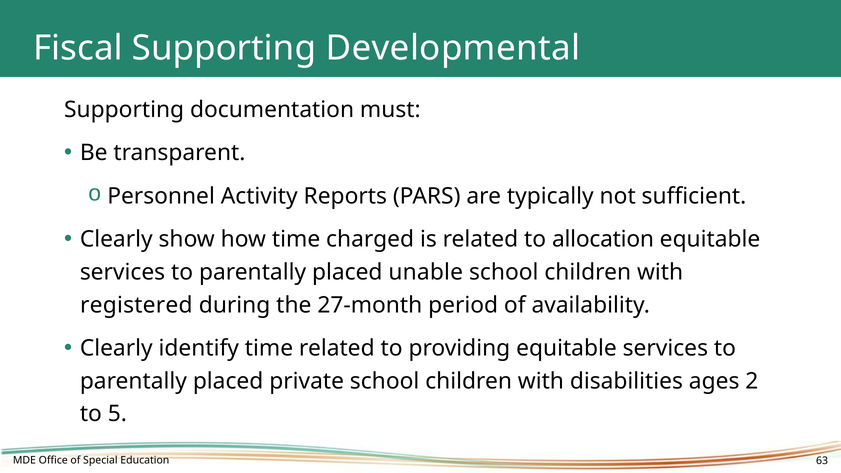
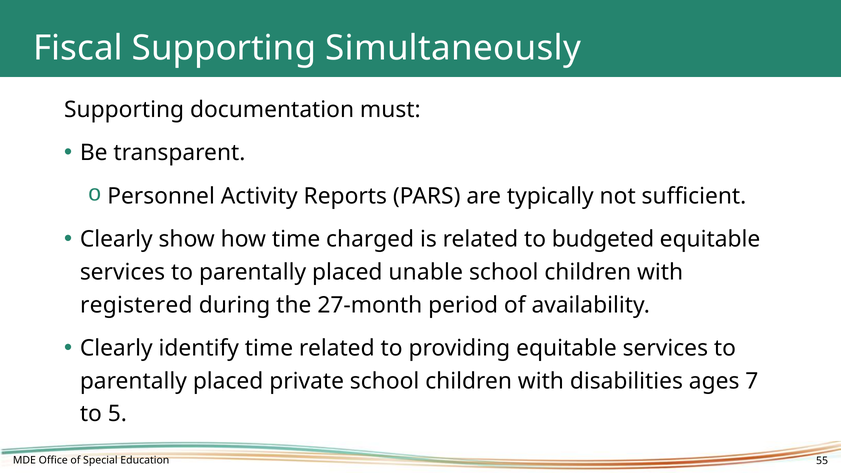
Developmental: Developmental -> Simultaneously (453, 48)
allocation: allocation -> budgeted (603, 239)
2: 2 -> 7 (752, 381)
63: 63 -> 55 (822, 461)
